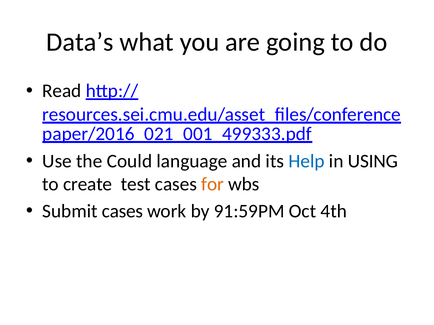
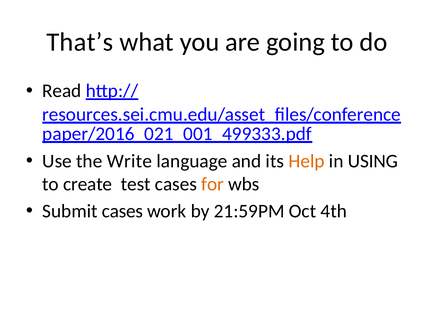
Data’s: Data’s -> That’s (80, 42)
Could: Could -> Write (129, 161)
Help colour: blue -> orange (306, 161)
91:59PM: 91:59PM -> 21:59PM (249, 212)
